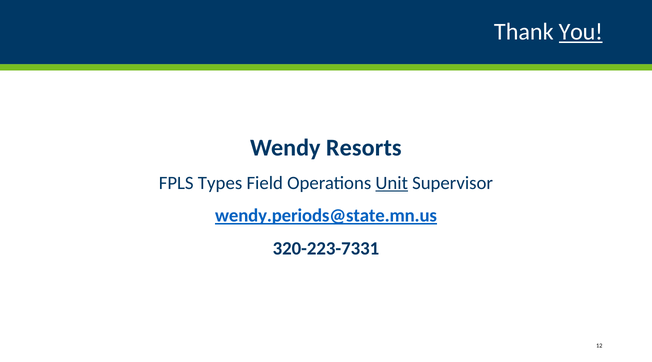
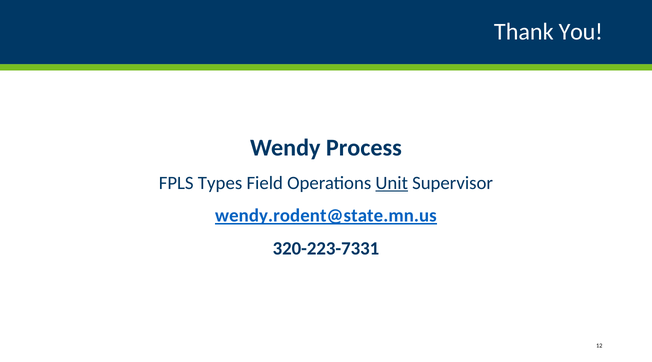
You underline: present -> none (581, 32)
Resorts: Resorts -> Process (364, 148)
wendy.periods@state.mn.us: wendy.periods@state.mn.us -> wendy.rodent@state.mn.us (326, 216)
